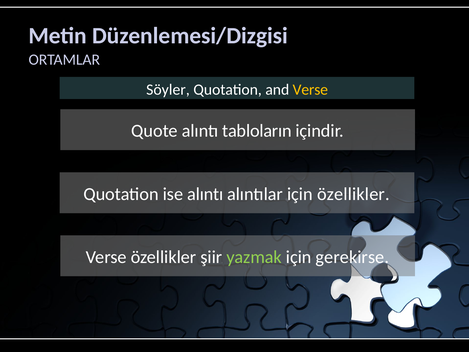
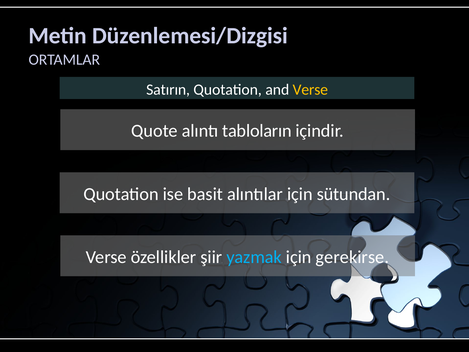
Söyler: Söyler -> Satırın (168, 90)
ise alıntı: alıntı -> basit (205, 194)
için özellikler: özellikler -> sütundan (354, 194)
yazmak colour: light green -> light blue (254, 257)
